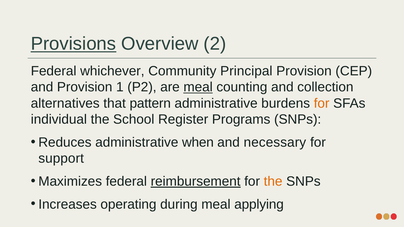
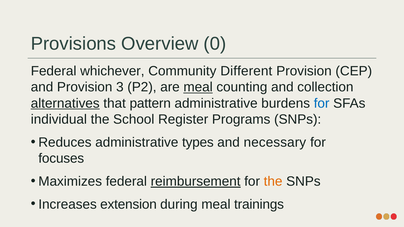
Provisions underline: present -> none (73, 44)
2: 2 -> 0 (215, 44)
Principal: Principal -> Different (246, 71)
1: 1 -> 3 (120, 87)
alternatives underline: none -> present (65, 103)
for colour: orange -> blue (322, 103)
when: when -> types (198, 142)
support: support -> focuses (61, 159)
operating: operating -> extension (129, 204)
applying: applying -> trainings (259, 204)
